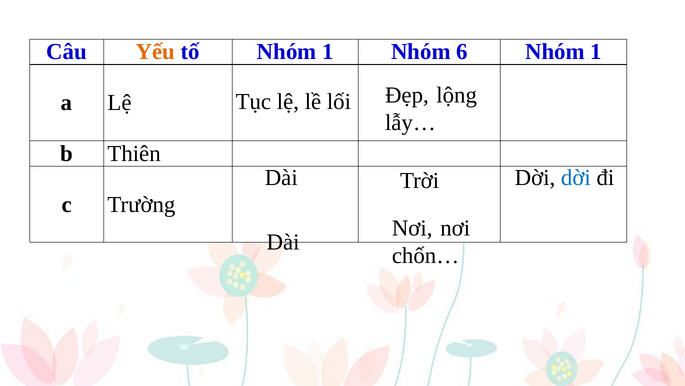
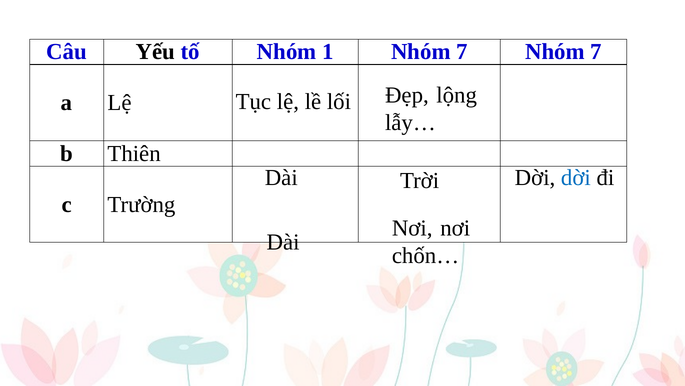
Yếu colour: orange -> black (155, 52)
1 Nhóm 6: 6 -> 7 (462, 52)
1: 1 -> 7 (596, 52)
